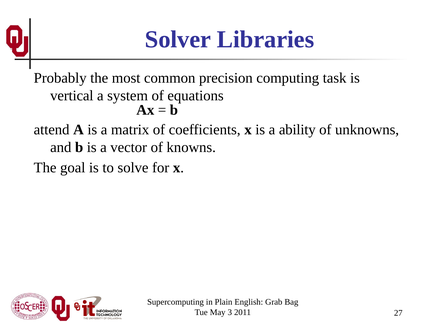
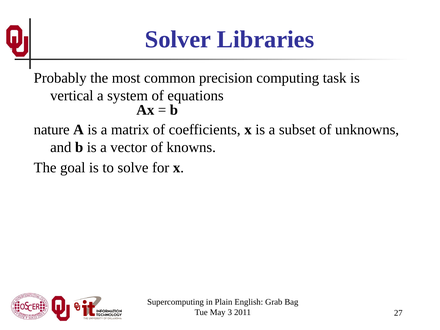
attend: attend -> nature (52, 130)
ability: ability -> subset (297, 130)
